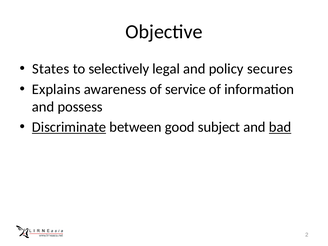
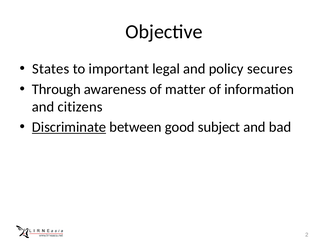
selectively: selectively -> important (119, 69)
Explains: Explains -> Through (56, 89)
service: service -> matter (185, 89)
possess: possess -> citizens (80, 107)
bad underline: present -> none (280, 127)
